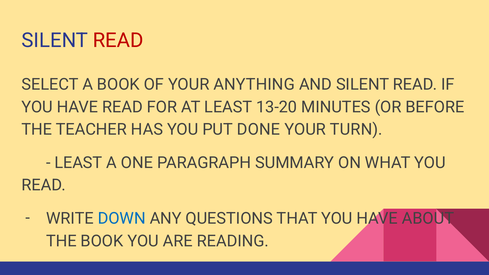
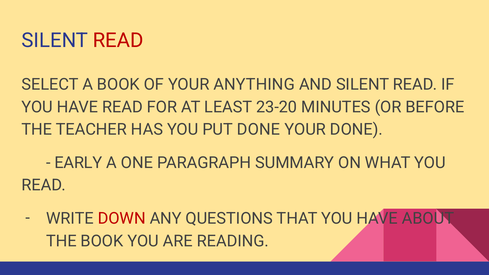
13-20: 13-20 -> 23-20 (277, 107)
YOUR TURN: TURN -> DONE (356, 129)
LEAST: LEAST -> EARLY (78, 163)
DOWN colour: blue -> red (122, 219)
